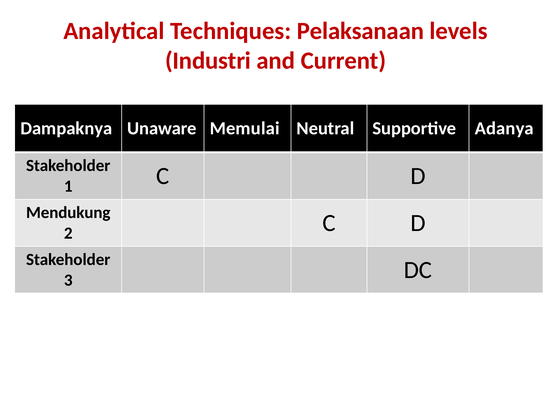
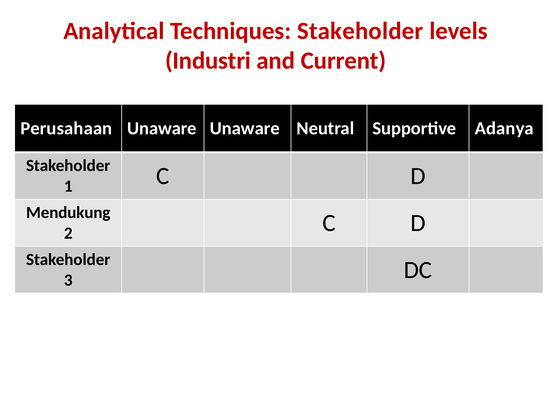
Techniques Pelaksanaan: Pelaksanaan -> Stakeholder (360, 31)
Dampaknya: Dampaknya -> Perusahaan (66, 129)
Unaware Memulai: Memulai -> Unaware (245, 129)
